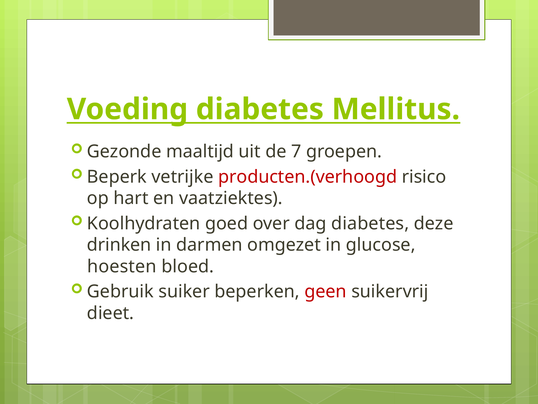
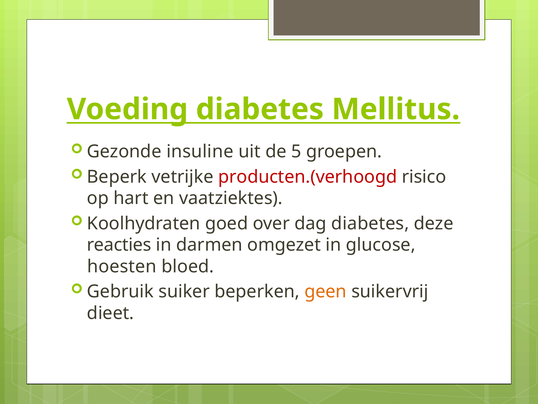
maaltijd: maaltijd -> insuline (200, 151)
7: 7 -> 5 (296, 151)
drinken: drinken -> reacties (119, 245)
geen colour: red -> orange (326, 291)
